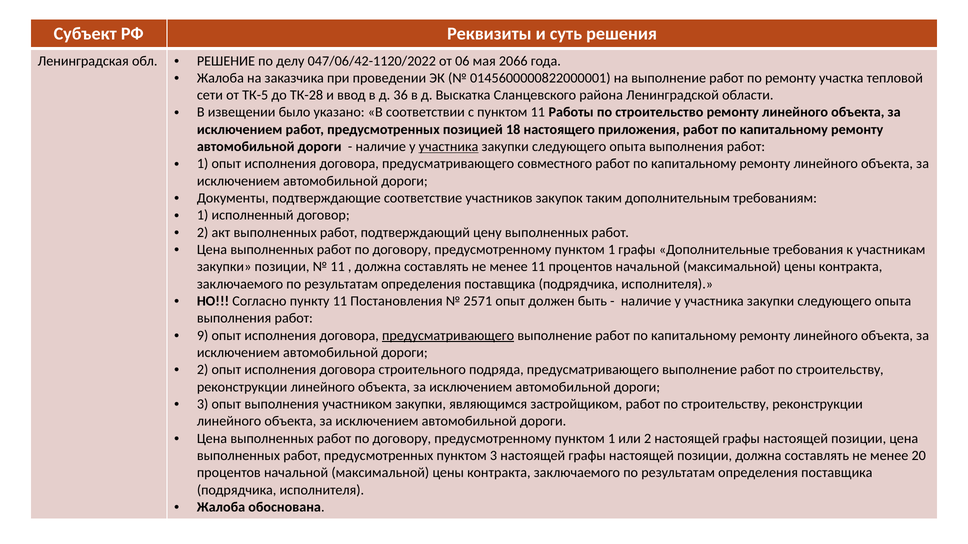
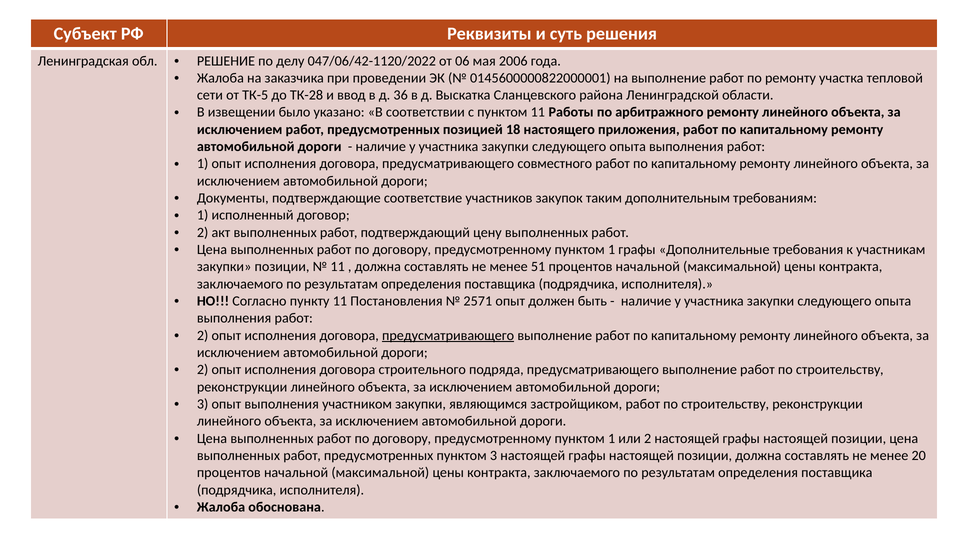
2066: 2066 -> 2006 (513, 61)
строительство: строительство -> арбитражного (659, 112)
участника underline: present -> none (449, 147)
менее 11: 11 -> 51 (538, 267)
9: 9 -> 2 (203, 336)
